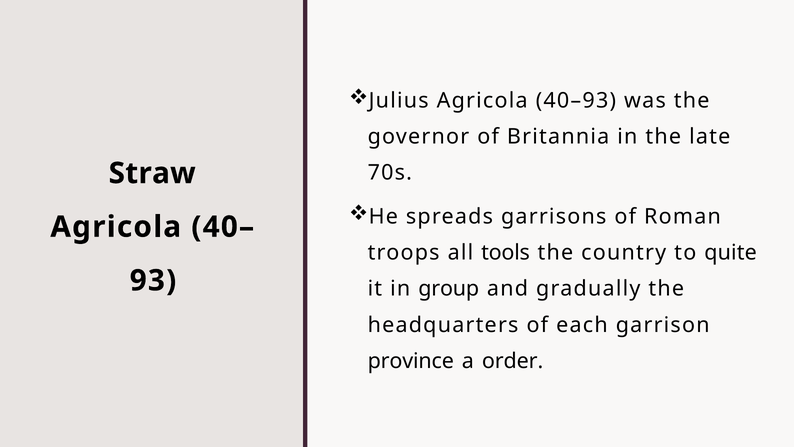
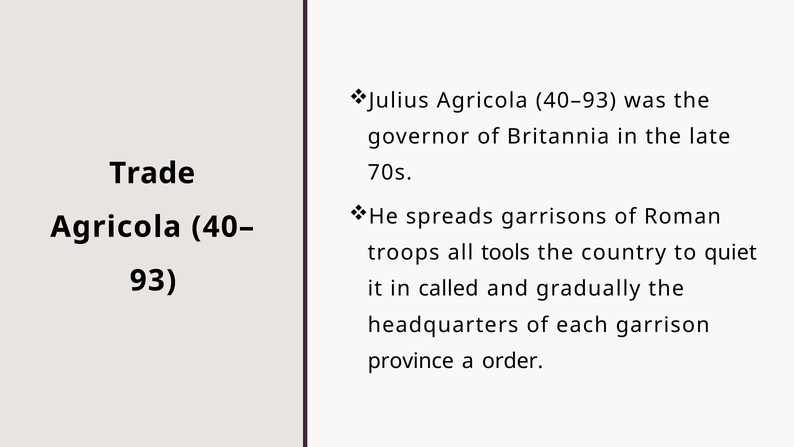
Straw: Straw -> Trade (152, 173)
quite: quite -> quiet (731, 252)
group: group -> called (449, 289)
